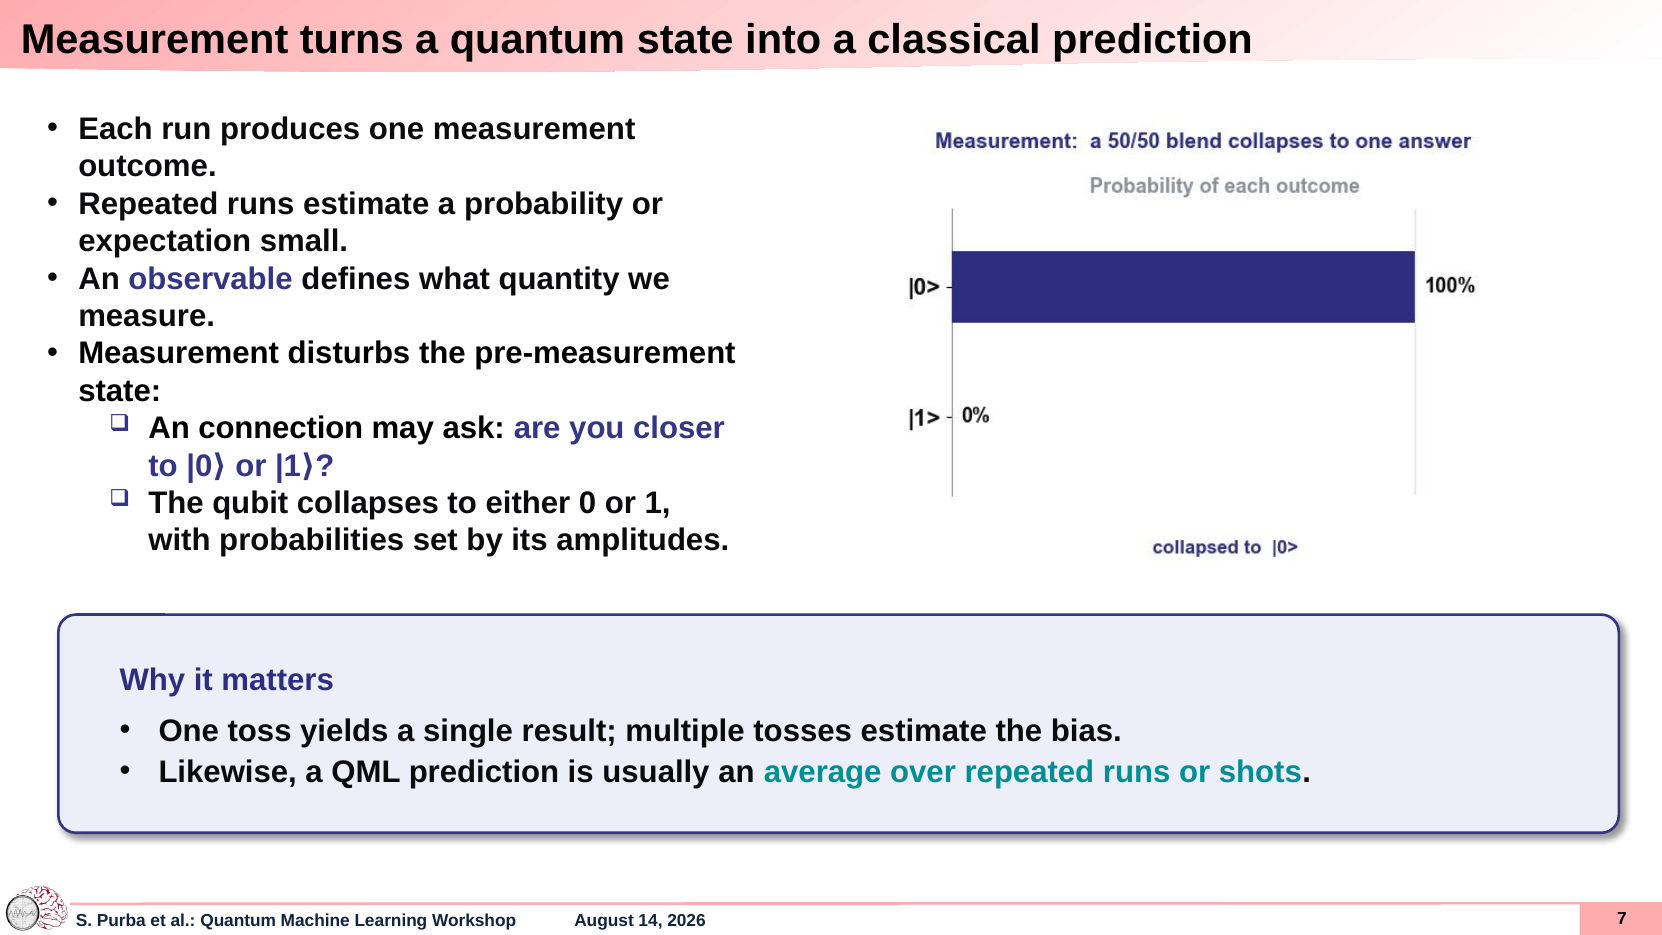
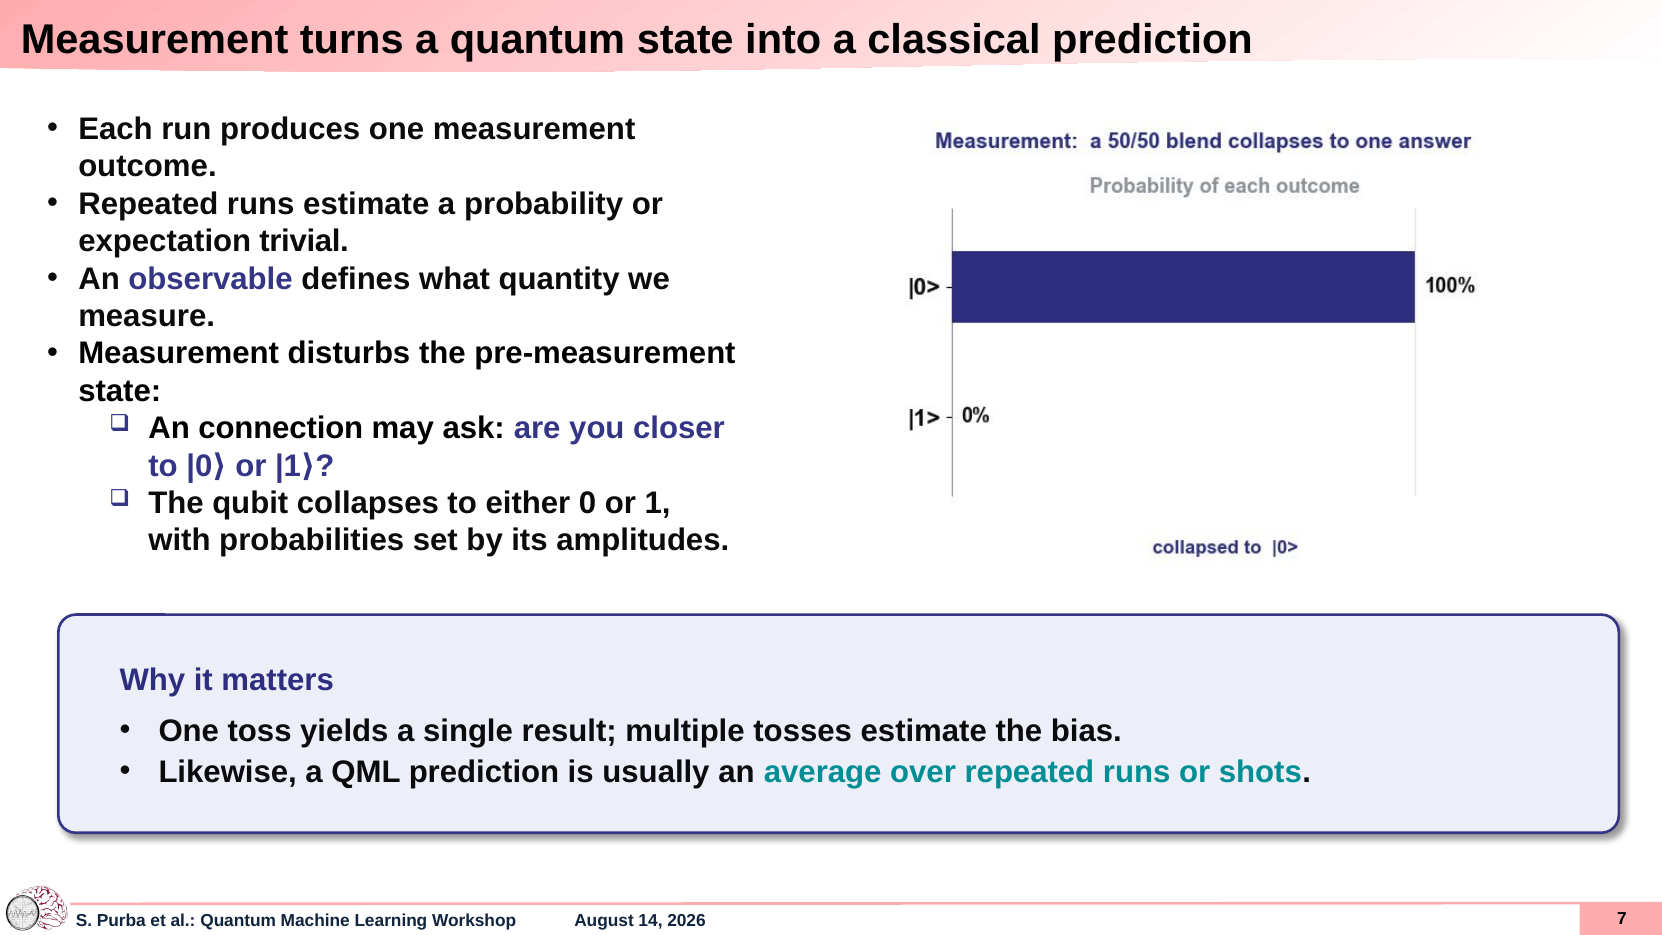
small: small -> trivial (304, 241)
